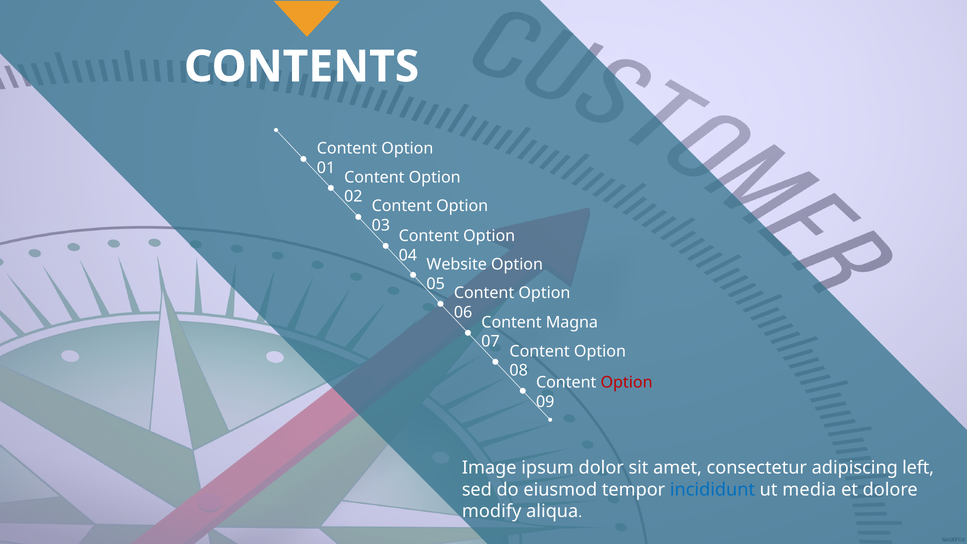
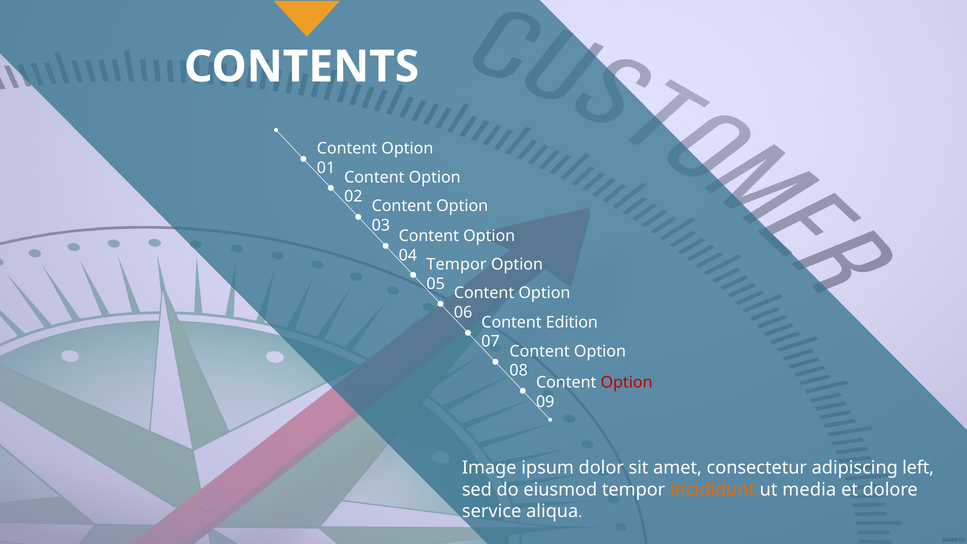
Website: Website -> Tempor (457, 264)
Magna: Magna -> Edition (572, 322)
incididunt colour: blue -> orange (712, 490)
modify: modify -> service (492, 511)
